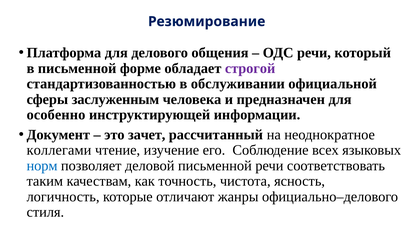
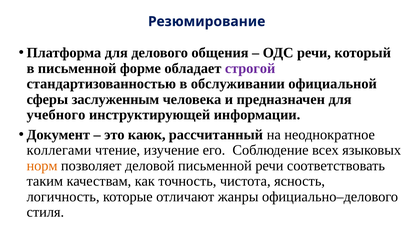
особенно: особенно -> учебного (56, 115)
зачет: зачет -> каюк (147, 134)
норм colour: blue -> orange (42, 165)
